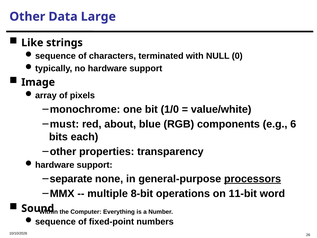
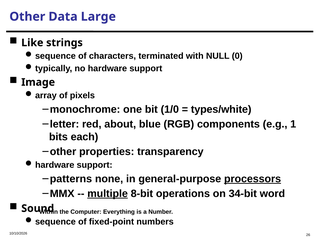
value/white: value/white -> types/white (221, 109)
must: must -> letter (64, 124)
6: 6 -> 1 (293, 124)
separate: separate -> patterns (71, 179)
multiple underline: none -> present (108, 193)
11-bit: 11-bit -> 34-bit (243, 193)
